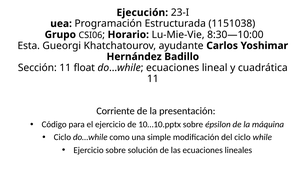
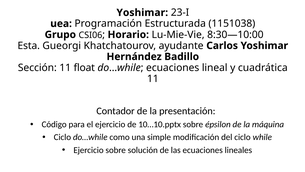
Ejecución: Ejecución -> Yoshimar (142, 13)
Corriente: Corriente -> Contador (116, 111)
